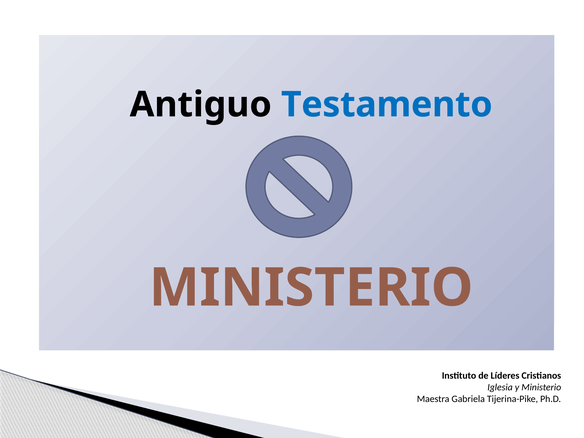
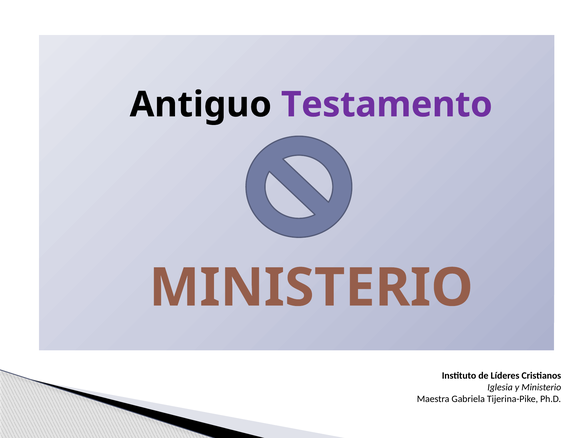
Testamento colour: blue -> purple (387, 105)
